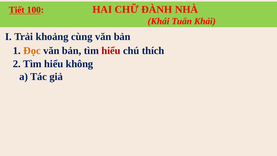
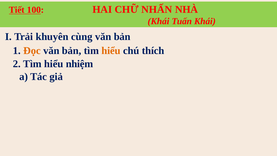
ĐÀNH: ĐÀNH -> NHẤN (157, 10)
khoảng: khoảng -> khuyên (52, 37)
hiểu colour: red -> orange (111, 51)
không: không -> nhiệm (79, 64)
